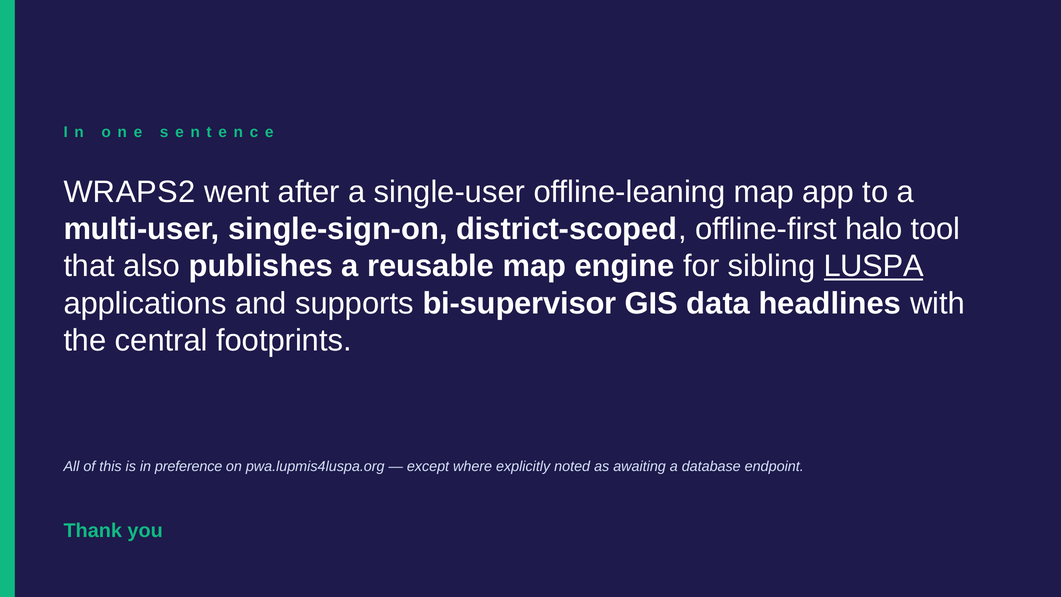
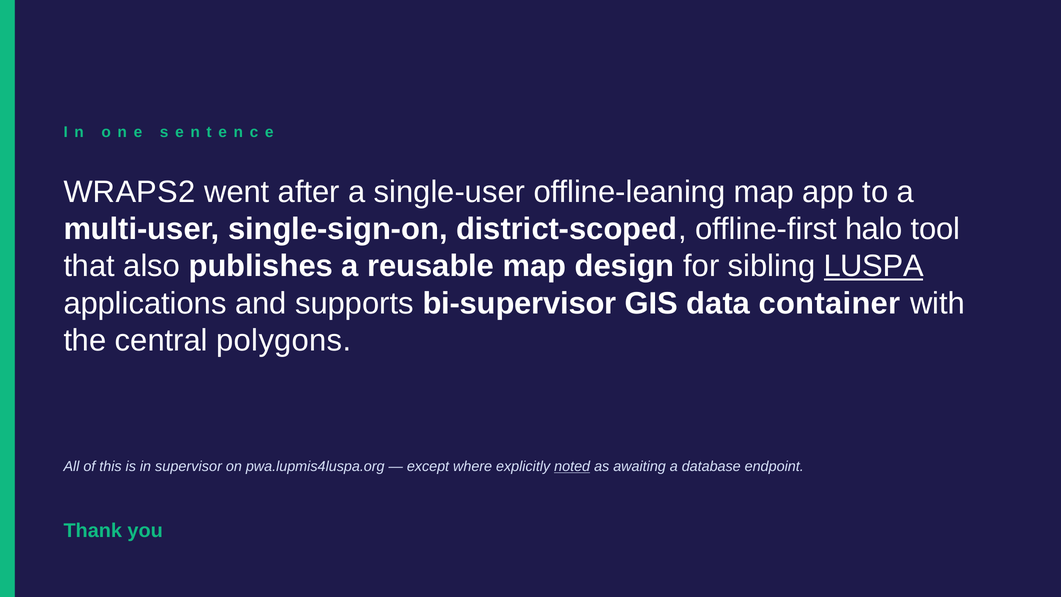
engine: engine -> design (625, 266)
headlines: headlines -> container (830, 303)
footprints: footprints -> polygons (284, 340)
preference: preference -> supervisor (189, 466)
noted underline: none -> present (572, 466)
